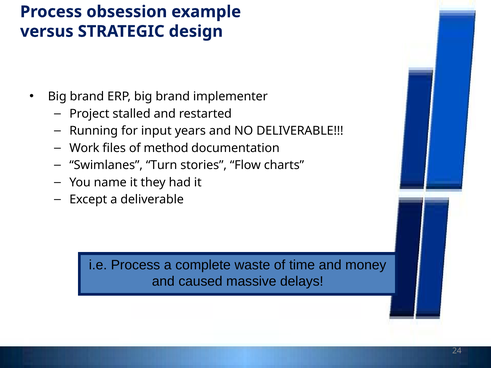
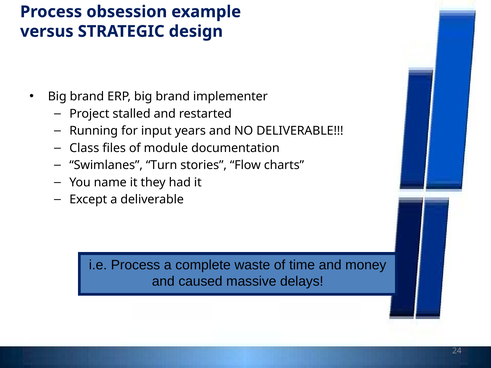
Work: Work -> Class (84, 148)
method: method -> module (166, 148)
